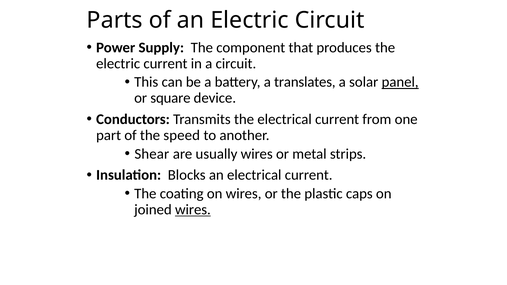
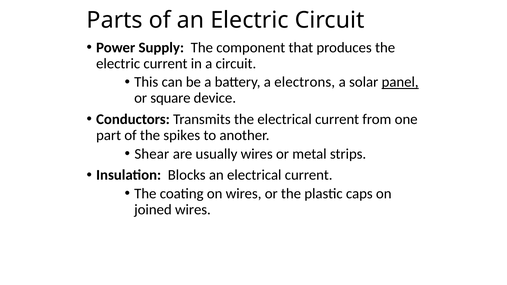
translates: translates -> electrons (305, 82)
speed: speed -> spikes (182, 135)
wires underline: present -> none (193, 210)
